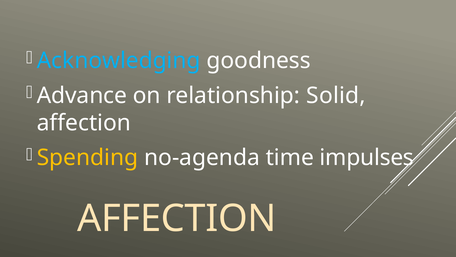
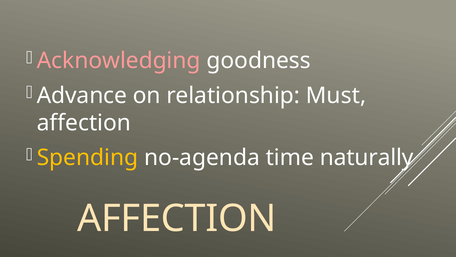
Acknowledging colour: light blue -> pink (119, 61)
Solid: Solid -> Must (336, 95)
impulses: impulses -> naturally (367, 157)
